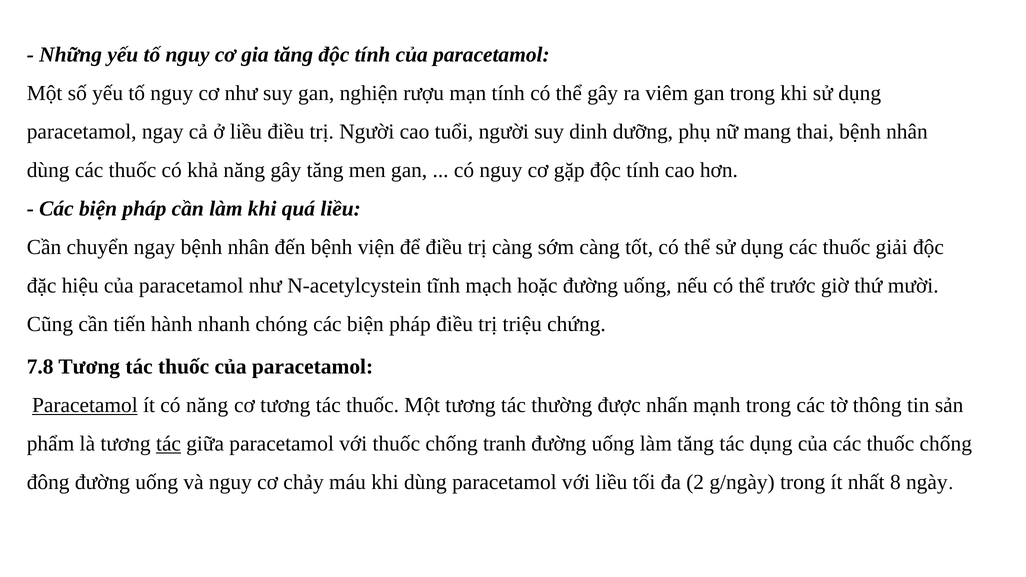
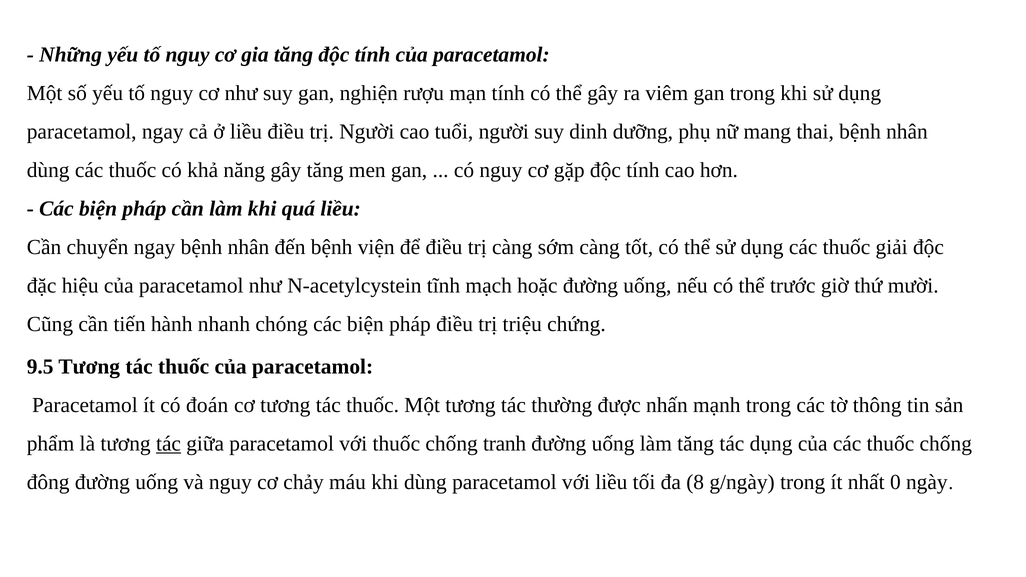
7.8: 7.8 -> 9.5 (40, 367)
Paracetamol underline: present -> none (85, 405)
có năng: năng -> đoán (207, 405)
2: 2 -> 8 (695, 482)
8: 8 -> 0 (895, 482)
